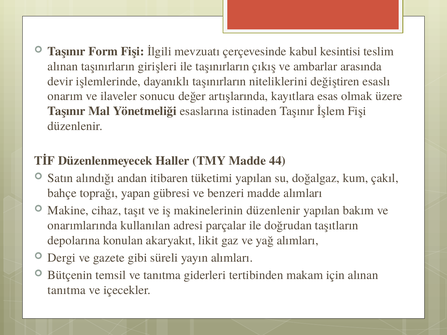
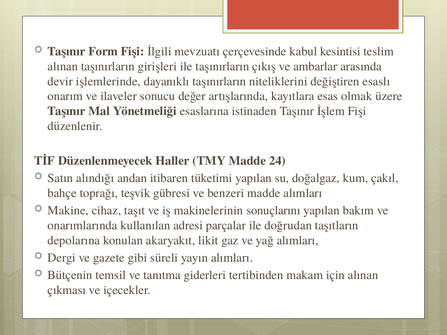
44: 44 -> 24 (277, 161)
yapan: yapan -> teşvik (136, 193)
makinelerinin düzenlenir: düzenlenir -> sonuçlarını (273, 211)
tanıtma: tanıtma -> çıkması (67, 290)
